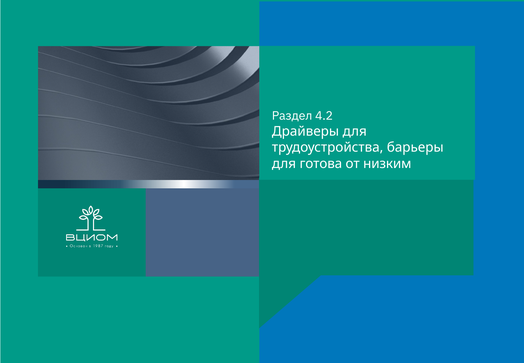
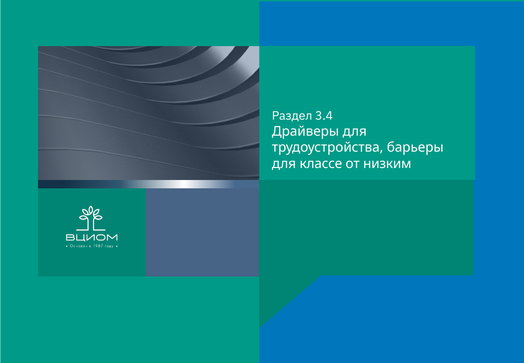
4.2: 4.2 -> 3.4 (324, 116)
готова: готова -> классе (321, 164)
